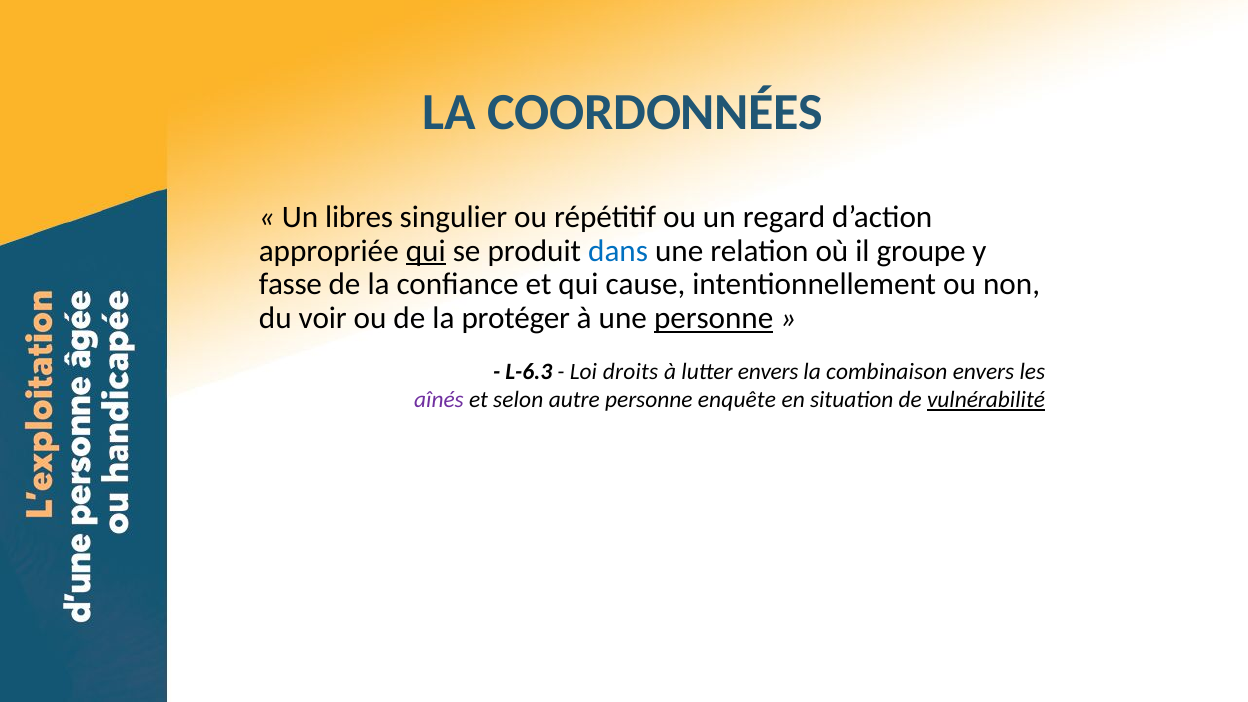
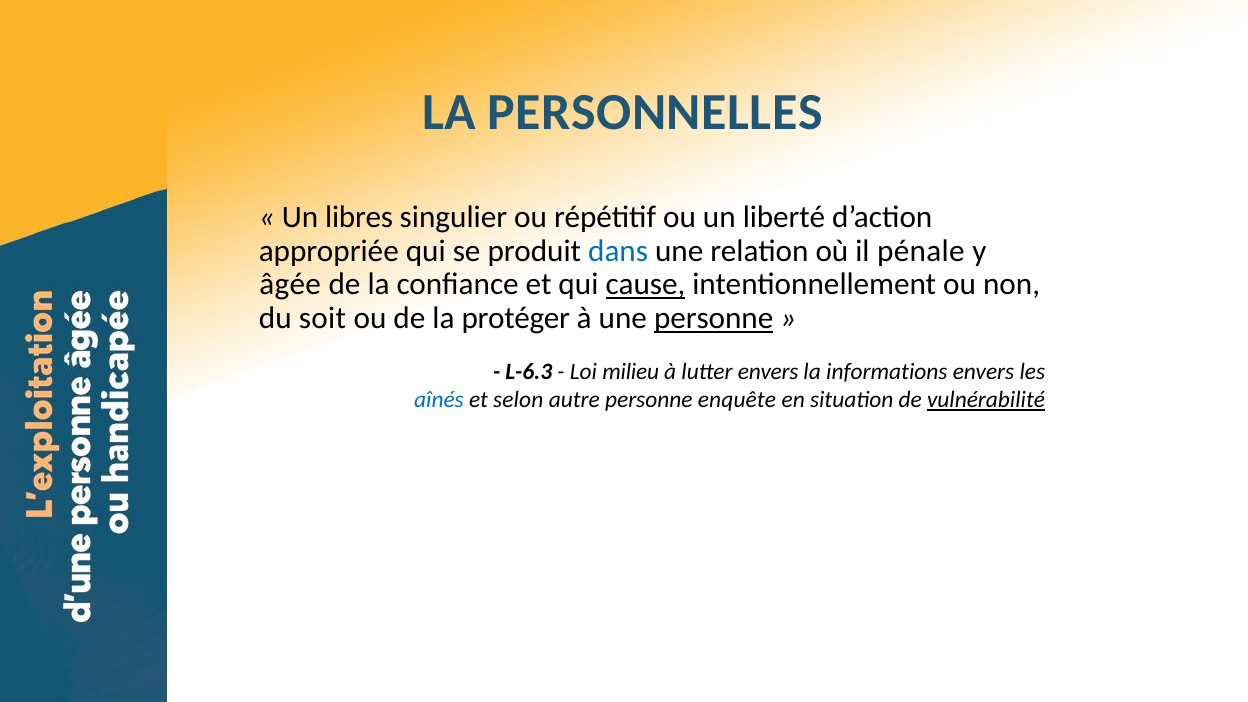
COORDONNÉES: COORDONNÉES -> PERSONNELLES (655, 112)
regard: regard -> liberté (784, 217)
qui underline: present -> none (426, 251)
groupe: groupe -> pénale (921, 251)
fasse: fasse -> âgée (290, 284)
cause underline: none -> present (645, 284)
voir: voir -> soit (322, 318)
droits: droits -> milieu (631, 372)
combinaison: combinaison -> informations (887, 372)
aînés colour: purple -> blue (439, 400)
